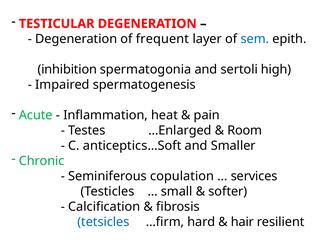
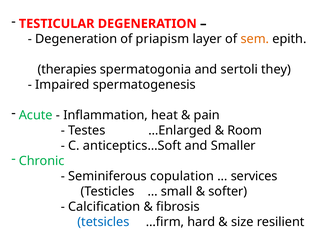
frequent: frequent -> priapism (162, 39)
sem colour: blue -> orange (255, 39)
inhibition: inhibition -> therapies (67, 70)
high: high -> they (276, 70)
hair: hair -> size (242, 222)
